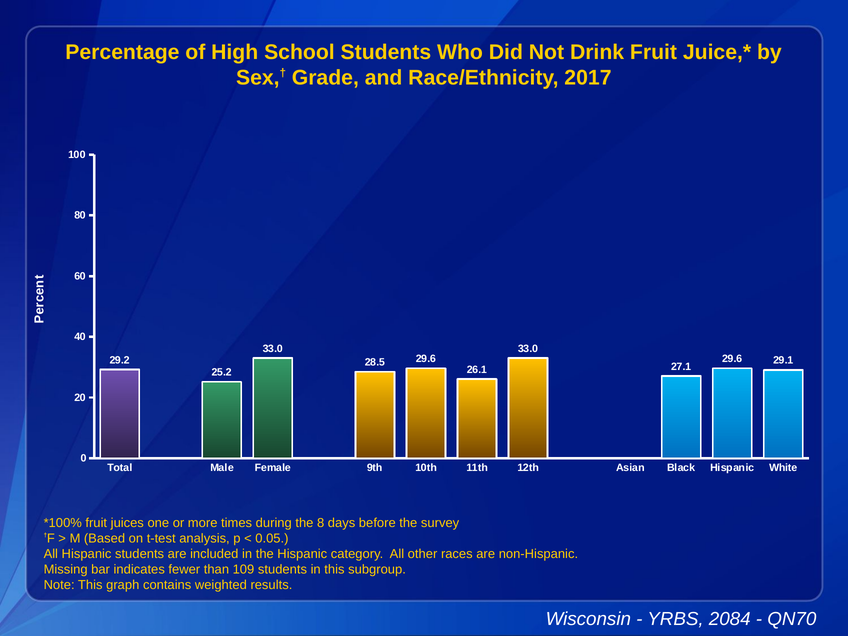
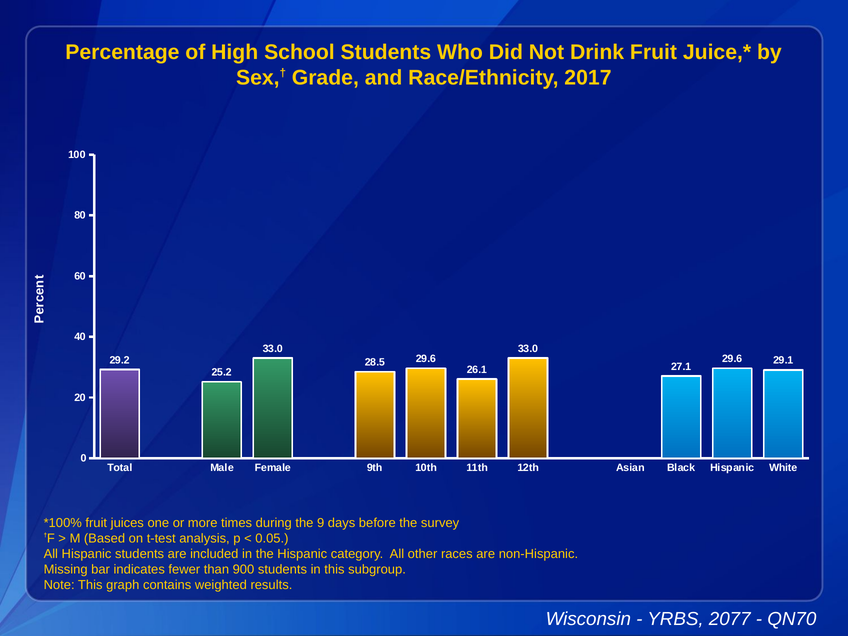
8: 8 -> 9 (321, 523)
109: 109 -> 900 (243, 570)
2084: 2084 -> 2077 (730, 619)
